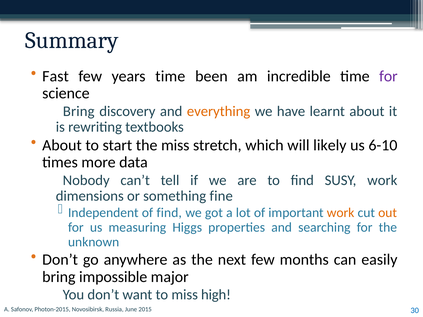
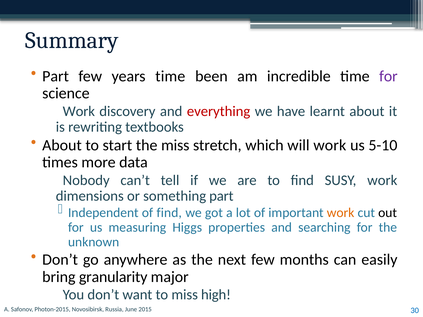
Fast: Fast -> Part (56, 76)
Bring: Bring -> Work (79, 111)
everything colour: orange -> red (219, 111)
will likely: likely -> work (330, 145)
6-10: 6-10 -> 5-10 (383, 145)
something fine: fine -> part (221, 196)
out colour: orange -> black (388, 213)
impossible: impossible -> granularity (113, 277)
